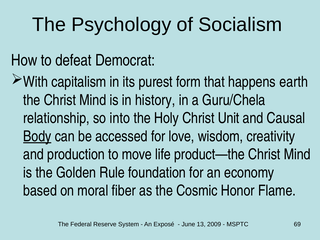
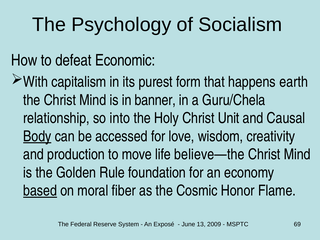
Democrat: Democrat -> Economic (125, 60)
history: history -> banner (155, 100)
product—the: product—the -> believe—the (209, 154)
based underline: none -> present (40, 191)
